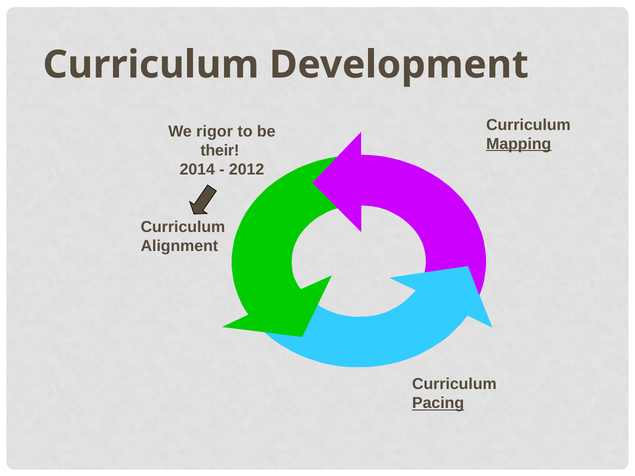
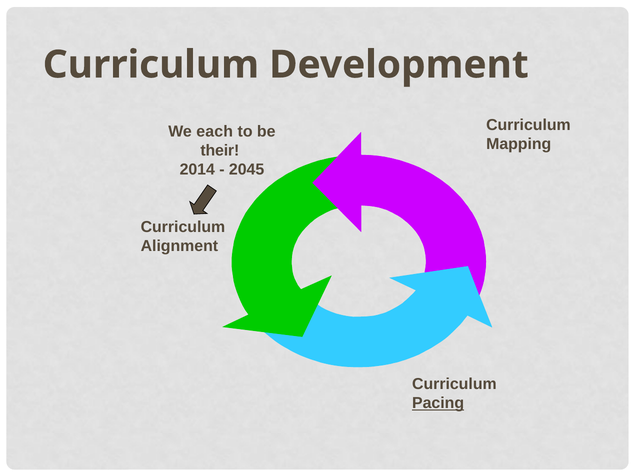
rigor: rigor -> each (215, 132)
Mapping underline: present -> none (519, 144)
2012: 2012 -> 2045 (247, 170)
